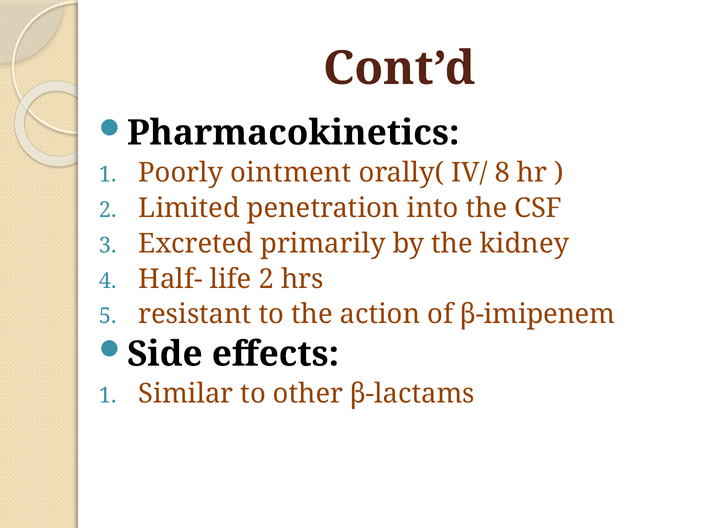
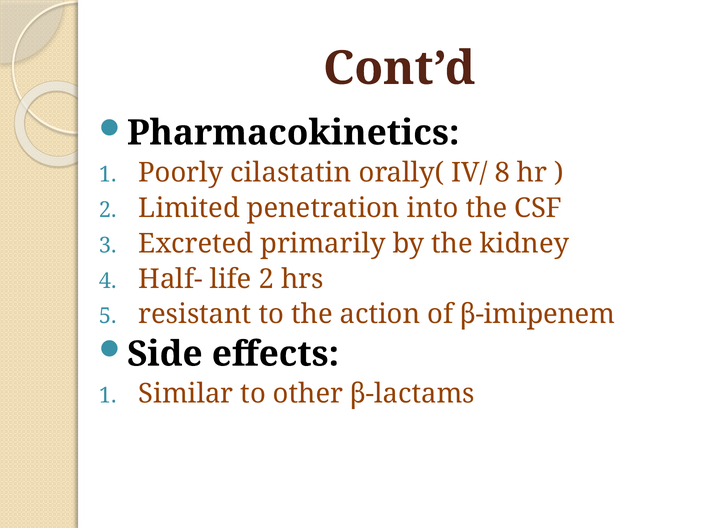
ointment: ointment -> cilastatin (291, 173)
